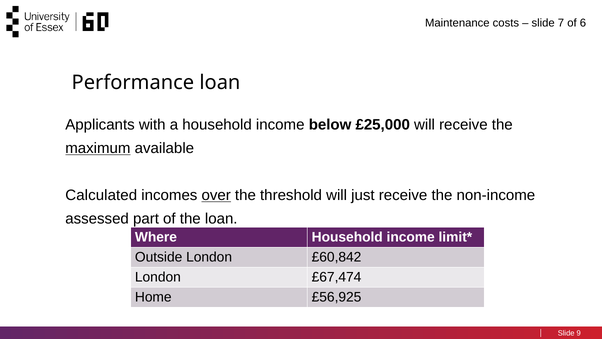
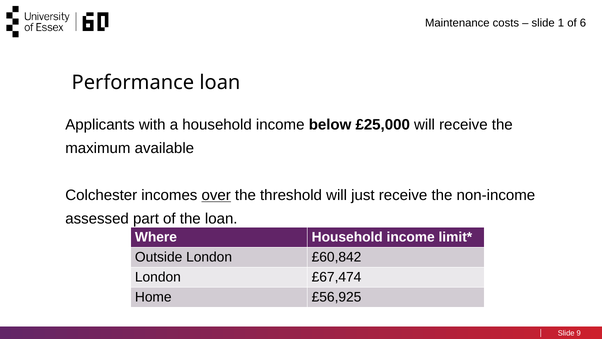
7: 7 -> 1 (561, 23)
maximum underline: present -> none (98, 148)
Calculated: Calculated -> Colchester (101, 195)
